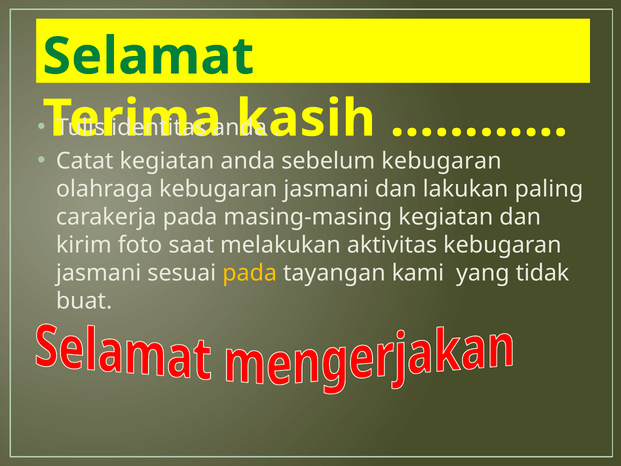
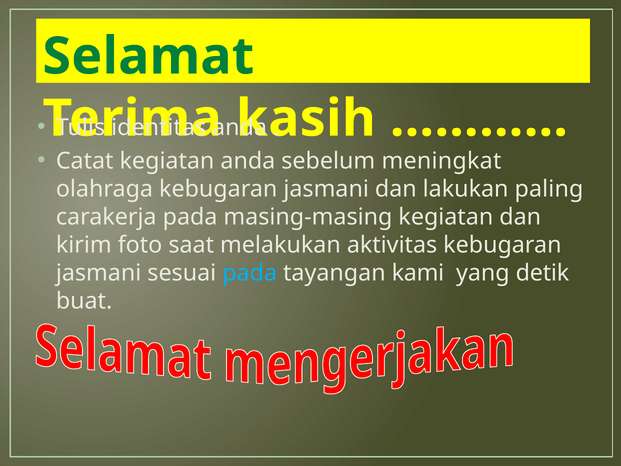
sebelum kebugaran: kebugaran -> meningkat (441, 161)
pada colour: yellow -> light blue (250, 273)
tidak: tidak -> detik (542, 273)
